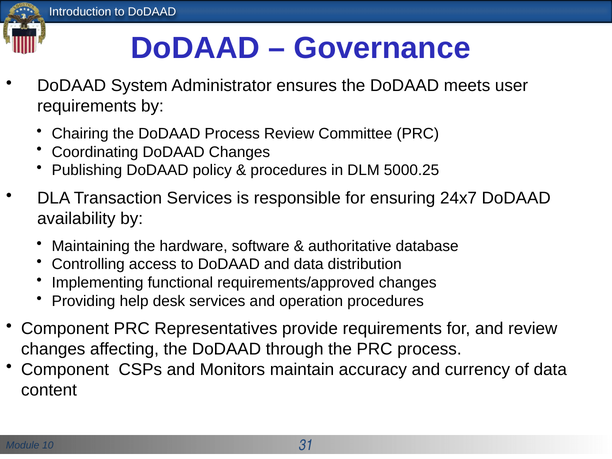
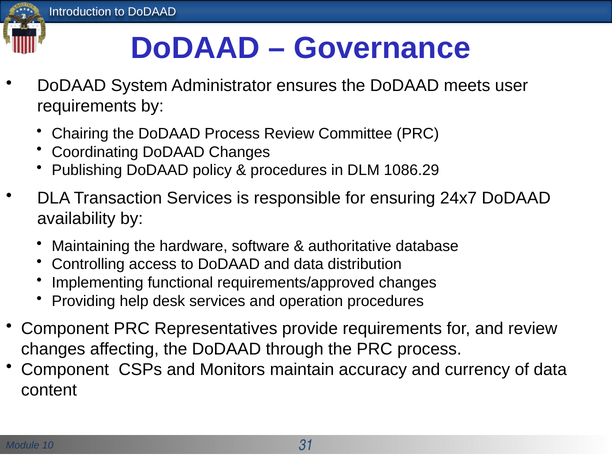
5000.25: 5000.25 -> 1086.29 (412, 170)
